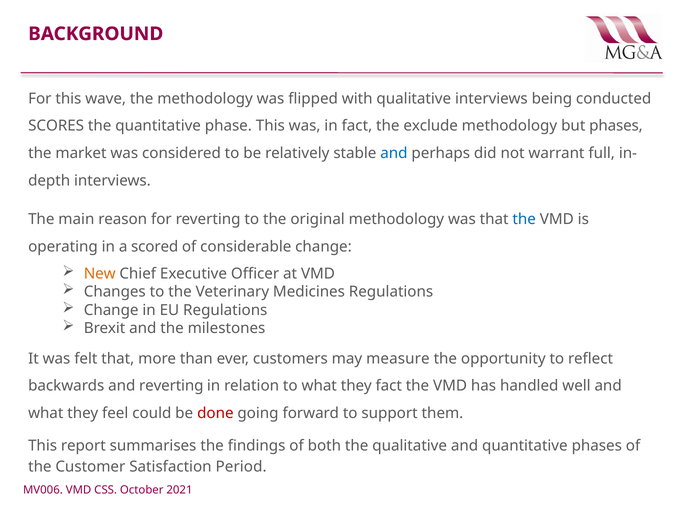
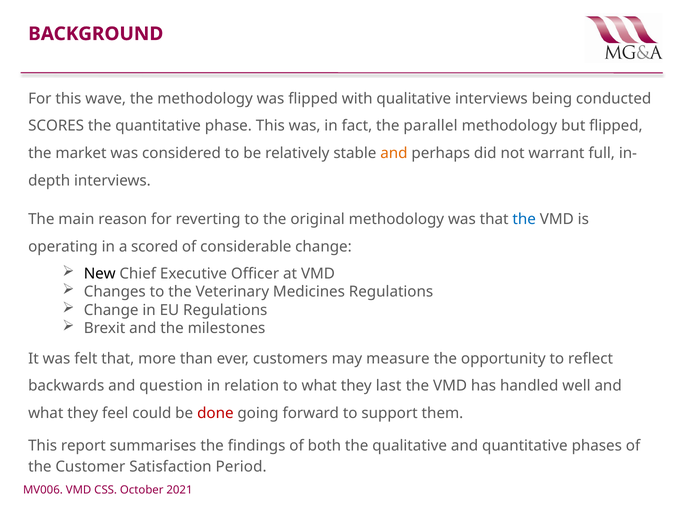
exclude: exclude -> parallel (431, 126)
but phases: phases -> flipped (616, 126)
and colour: blue -> orange (394, 153)
New colour: orange -> black (100, 274)
and reverting: reverting -> question (171, 387)
they fact: fact -> last (389, 387)
